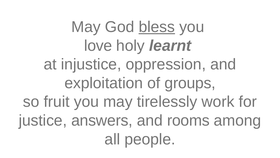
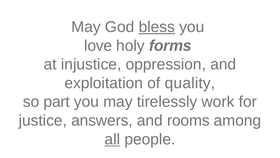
learnt: learnt -> forms (170, 46)
groups: groups -> quality (190, 83)
fruit: fruit -> part (57, 101)
all underline: none -> present (112, 139)
